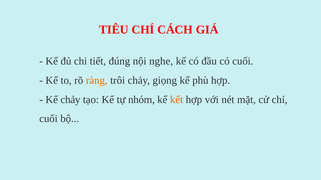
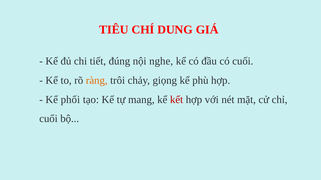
CÁCH: CÁCH -> DUNG (175, 30)
Kể chảy: chảy -> phối (70, 100)
nhóm: nhóm -> mang (141, 100)
kết colour: orange -> red (177, 100)
